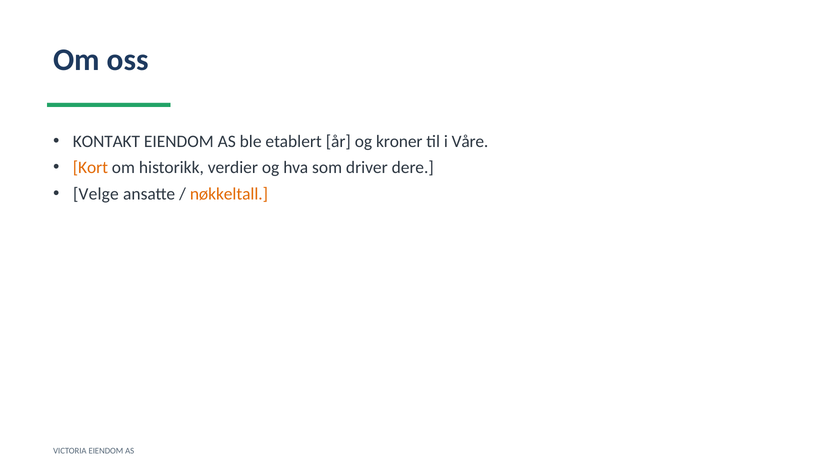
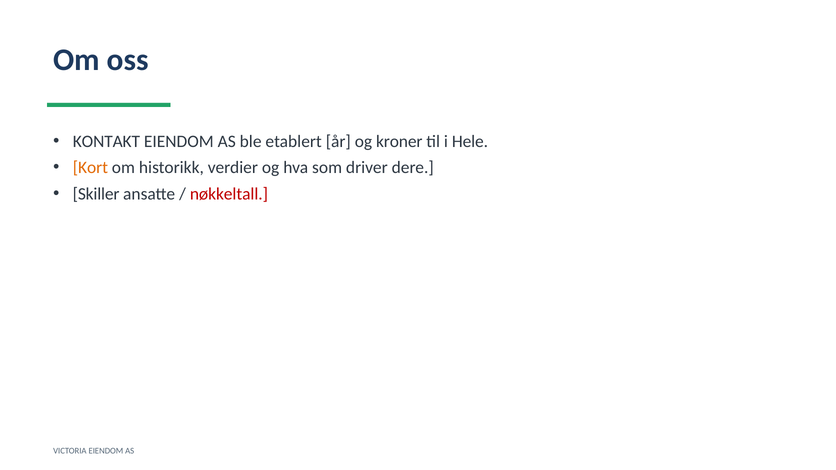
Våre: Våre -> Hele (470, 142)
Velge: Velge -> Skiller (96, 194)
nøkkeltall colour: orange -> red (229, 194)
